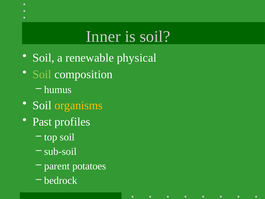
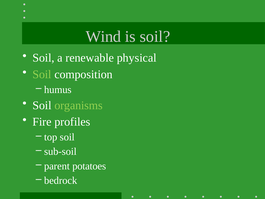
Inner: Inner -> Wind (103, 36)
organisms colour: yellow -> light green (79, 105)
Past: Past -> Fire (42, 122)
